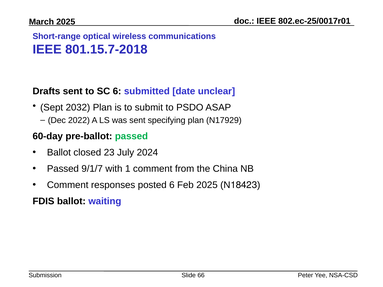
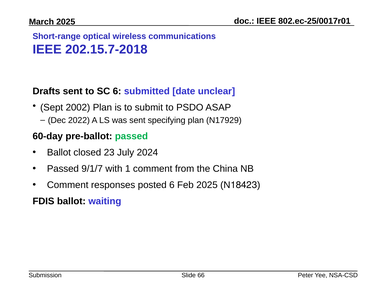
801.15.7-2018: 801.15.7-2018 -> 202.15.7-2018 (106, 49)
2032: 2032 -> 2002 (78, 108)
